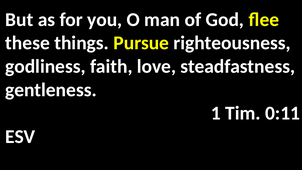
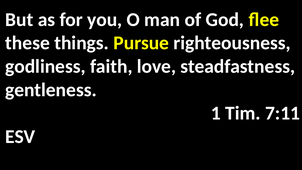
0:11: 0:11 -> 7:11 (283, 113)
